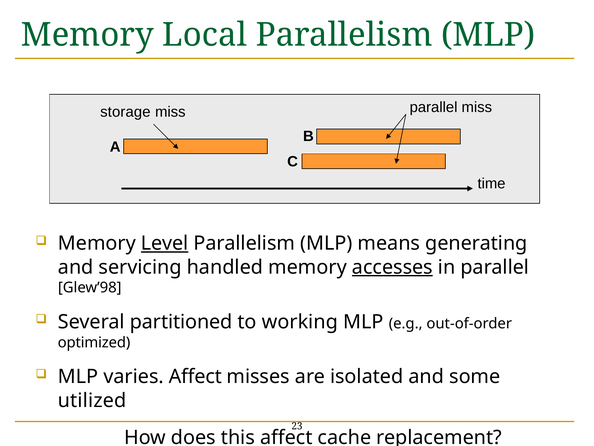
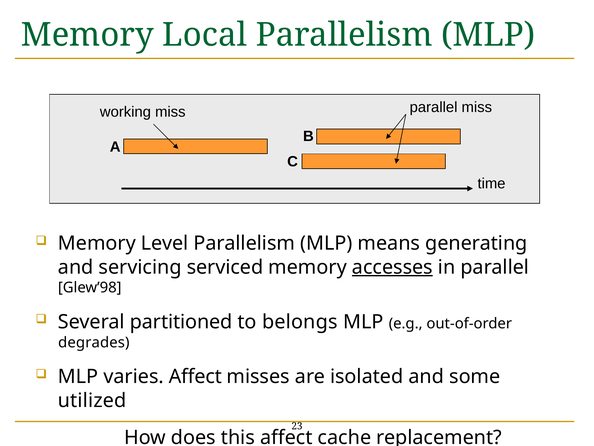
storage: storage -> working (125, 112)
Level underline: present -> none (165, 243)
handled: handled -> serviced (225, 267)
working: working -> belongs (300, 322)
optimized: optimized -> degrades (94, 342)
